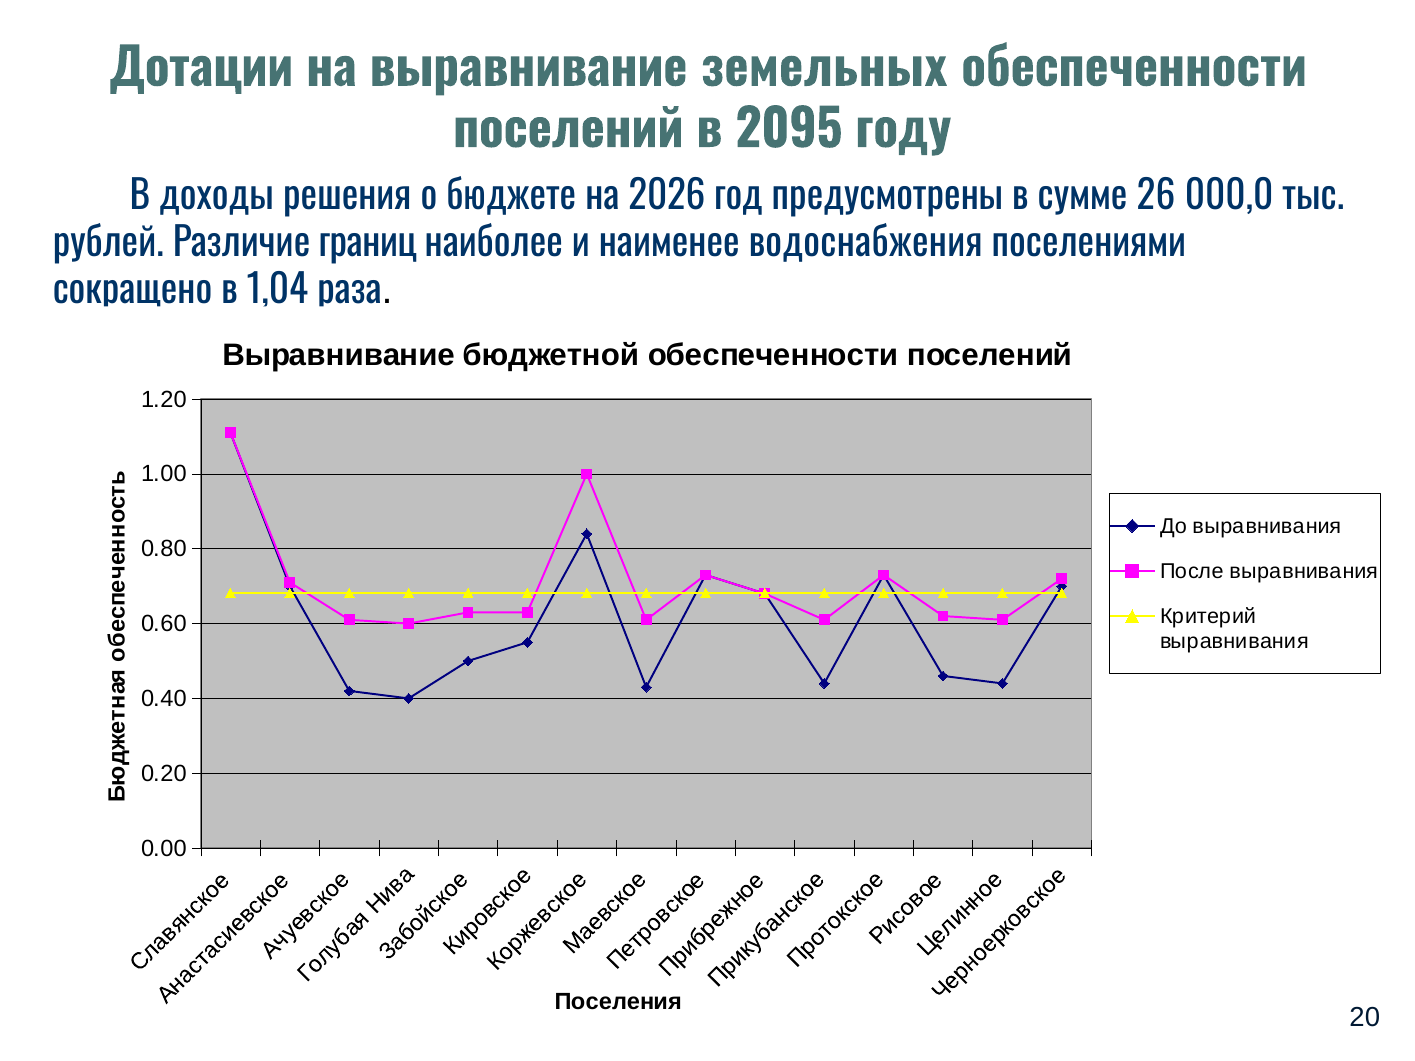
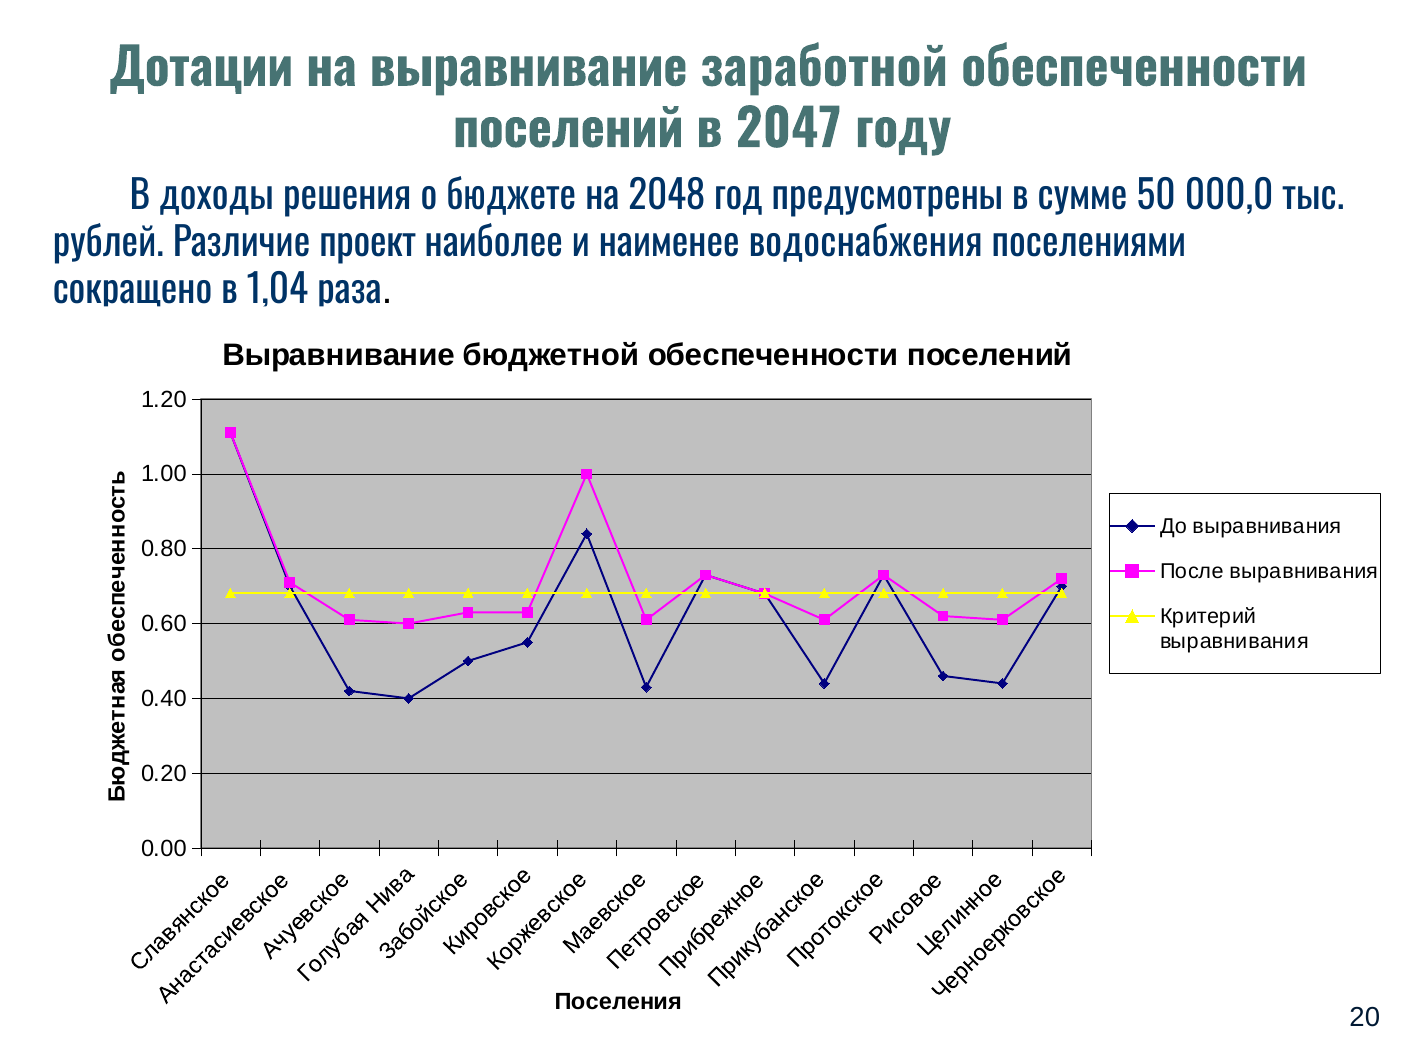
земельных: земельных -> заработной (824, 69)
2095: 2095 -> 2047 (789, 130)
2026: 2026 -> 2048 (667, 196)
26: 26 -> 50 (1156, 196)
границ: границ -> проект (368, 243)
